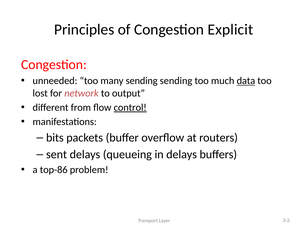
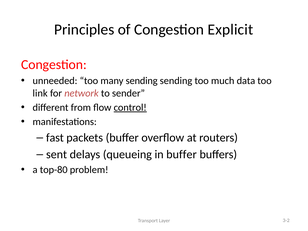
data underline: present -> none (246, 81)
lost: lost -> link (40, 93)
output: output -> sender (128, 93)
bits: bits -> fast (55, 138)
in delays: delays -> buffer (182, 155)
top-86: top-86 -> top-80 (54, 170)
